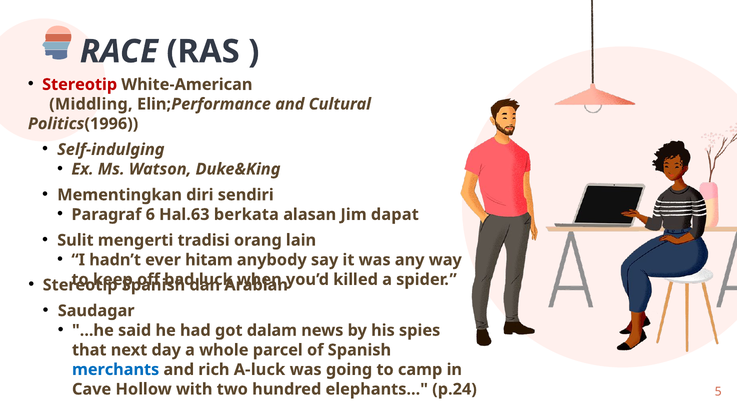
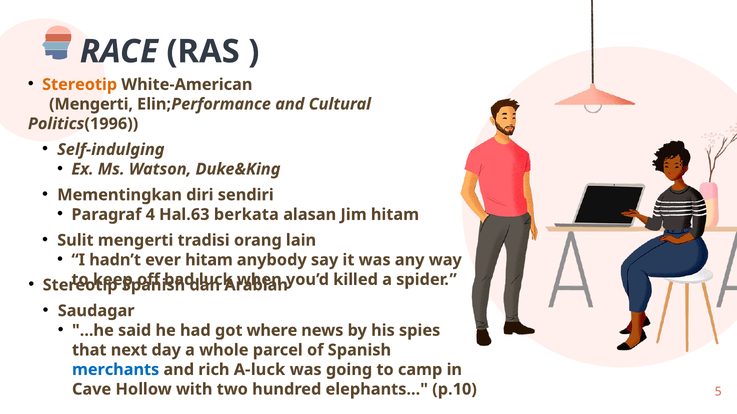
Stereotip colour: red -> orange (80, 85)
Middling: Middling -> Mengerti (91, 104)
6: 6 -> 4 (150, 215)
Jim dapat: dapat -> hitam (395, 215)
dalam: dalam -> where (272, 331)
p.24: p.24 -> p.10 (455, 390)
